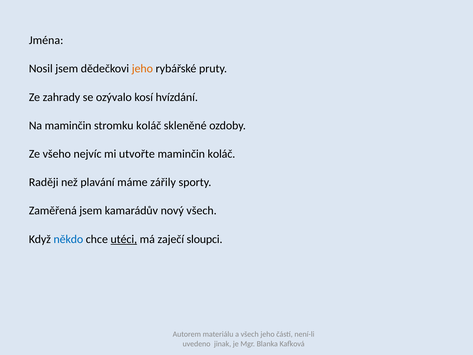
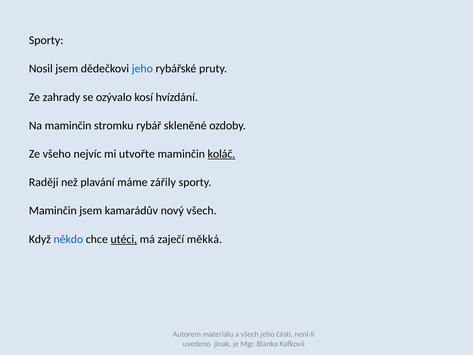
Jména: Jména -> Sporty (46, 40)
jeho colour: orange -> blue (142, 69)
stromku koláč: koláč -> rybář (149, 125)
koláč underline: none -> present (221, 154)
Zaměřená: Zaměřená -> Maminčin (53, 211)
sloupci: sloupci -> měkká (204, 239)
